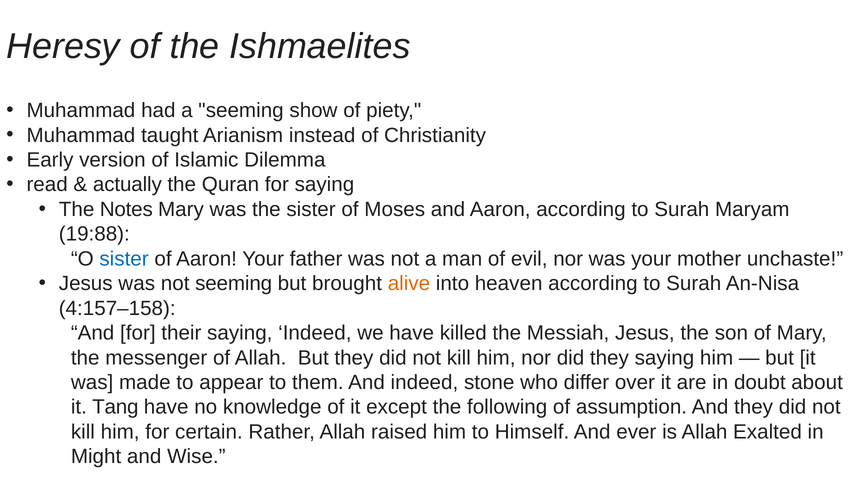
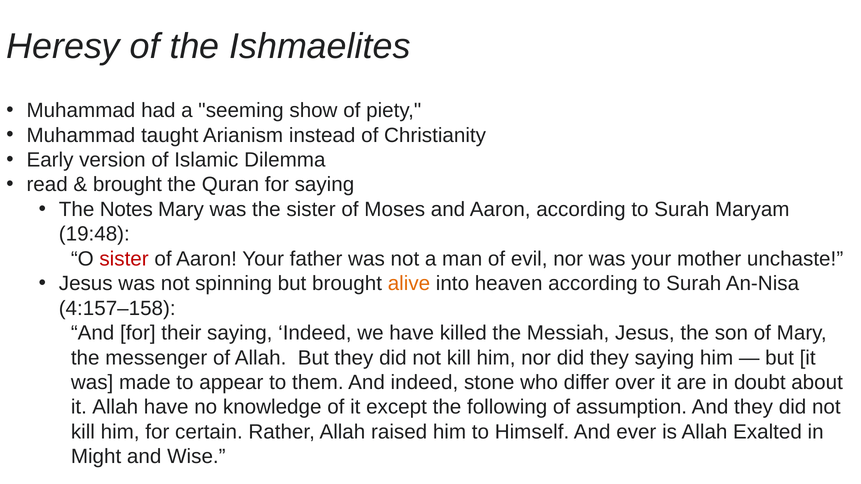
actually: actually -> brought (127, 185)
19:88: 19:88 -> 19:48 (94, 234)
sister colour: blue -> red (124, 259)
not seeming: seeming -> spinning (234, 284)
it Tang: Tang -> Allah (115, 407)
